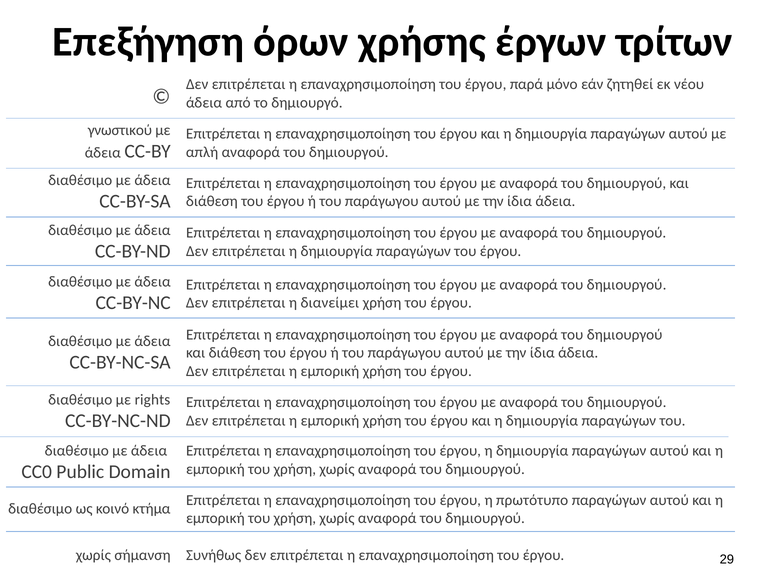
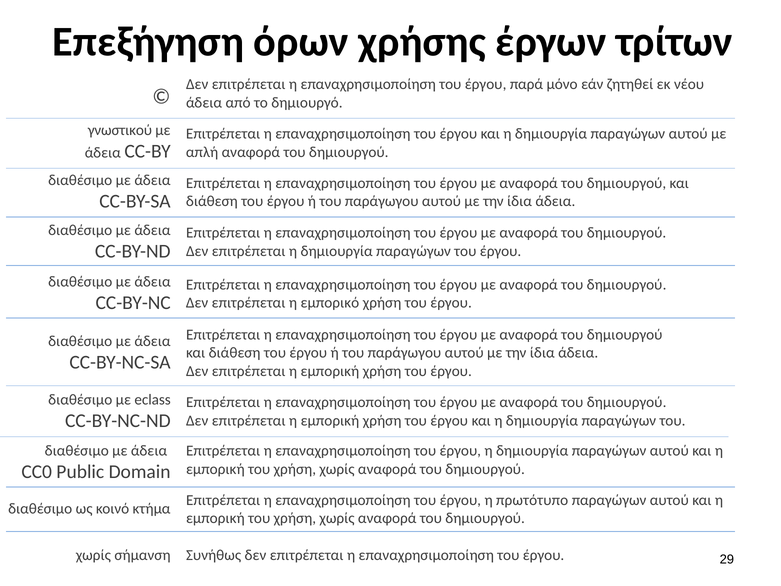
διανείμει: διανείμει -> εμπορικό (330, 303)
rights: rights -> eclass (153, 400)
